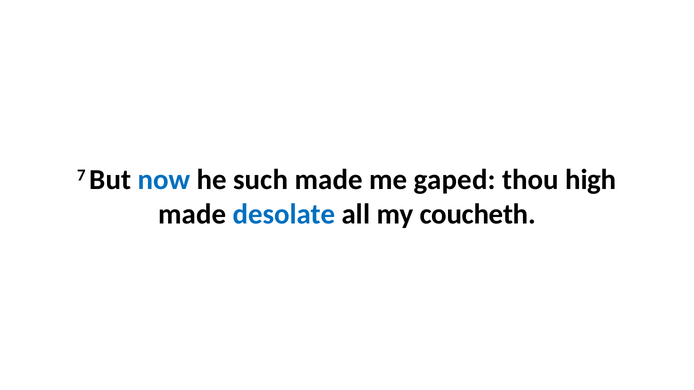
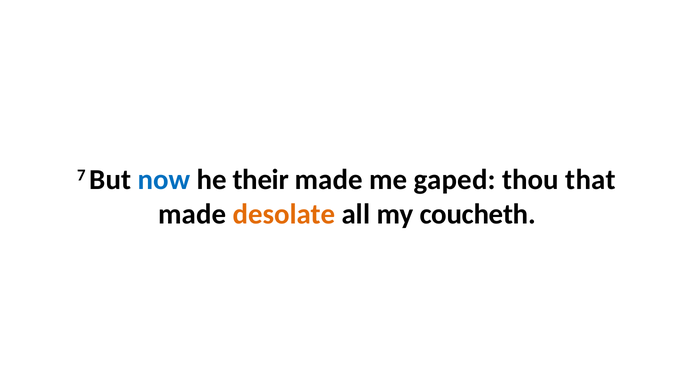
such: such -> their (261, 180)
high: high -> that (591, 180)
desolate colour: blue -> orange (284, 215)
